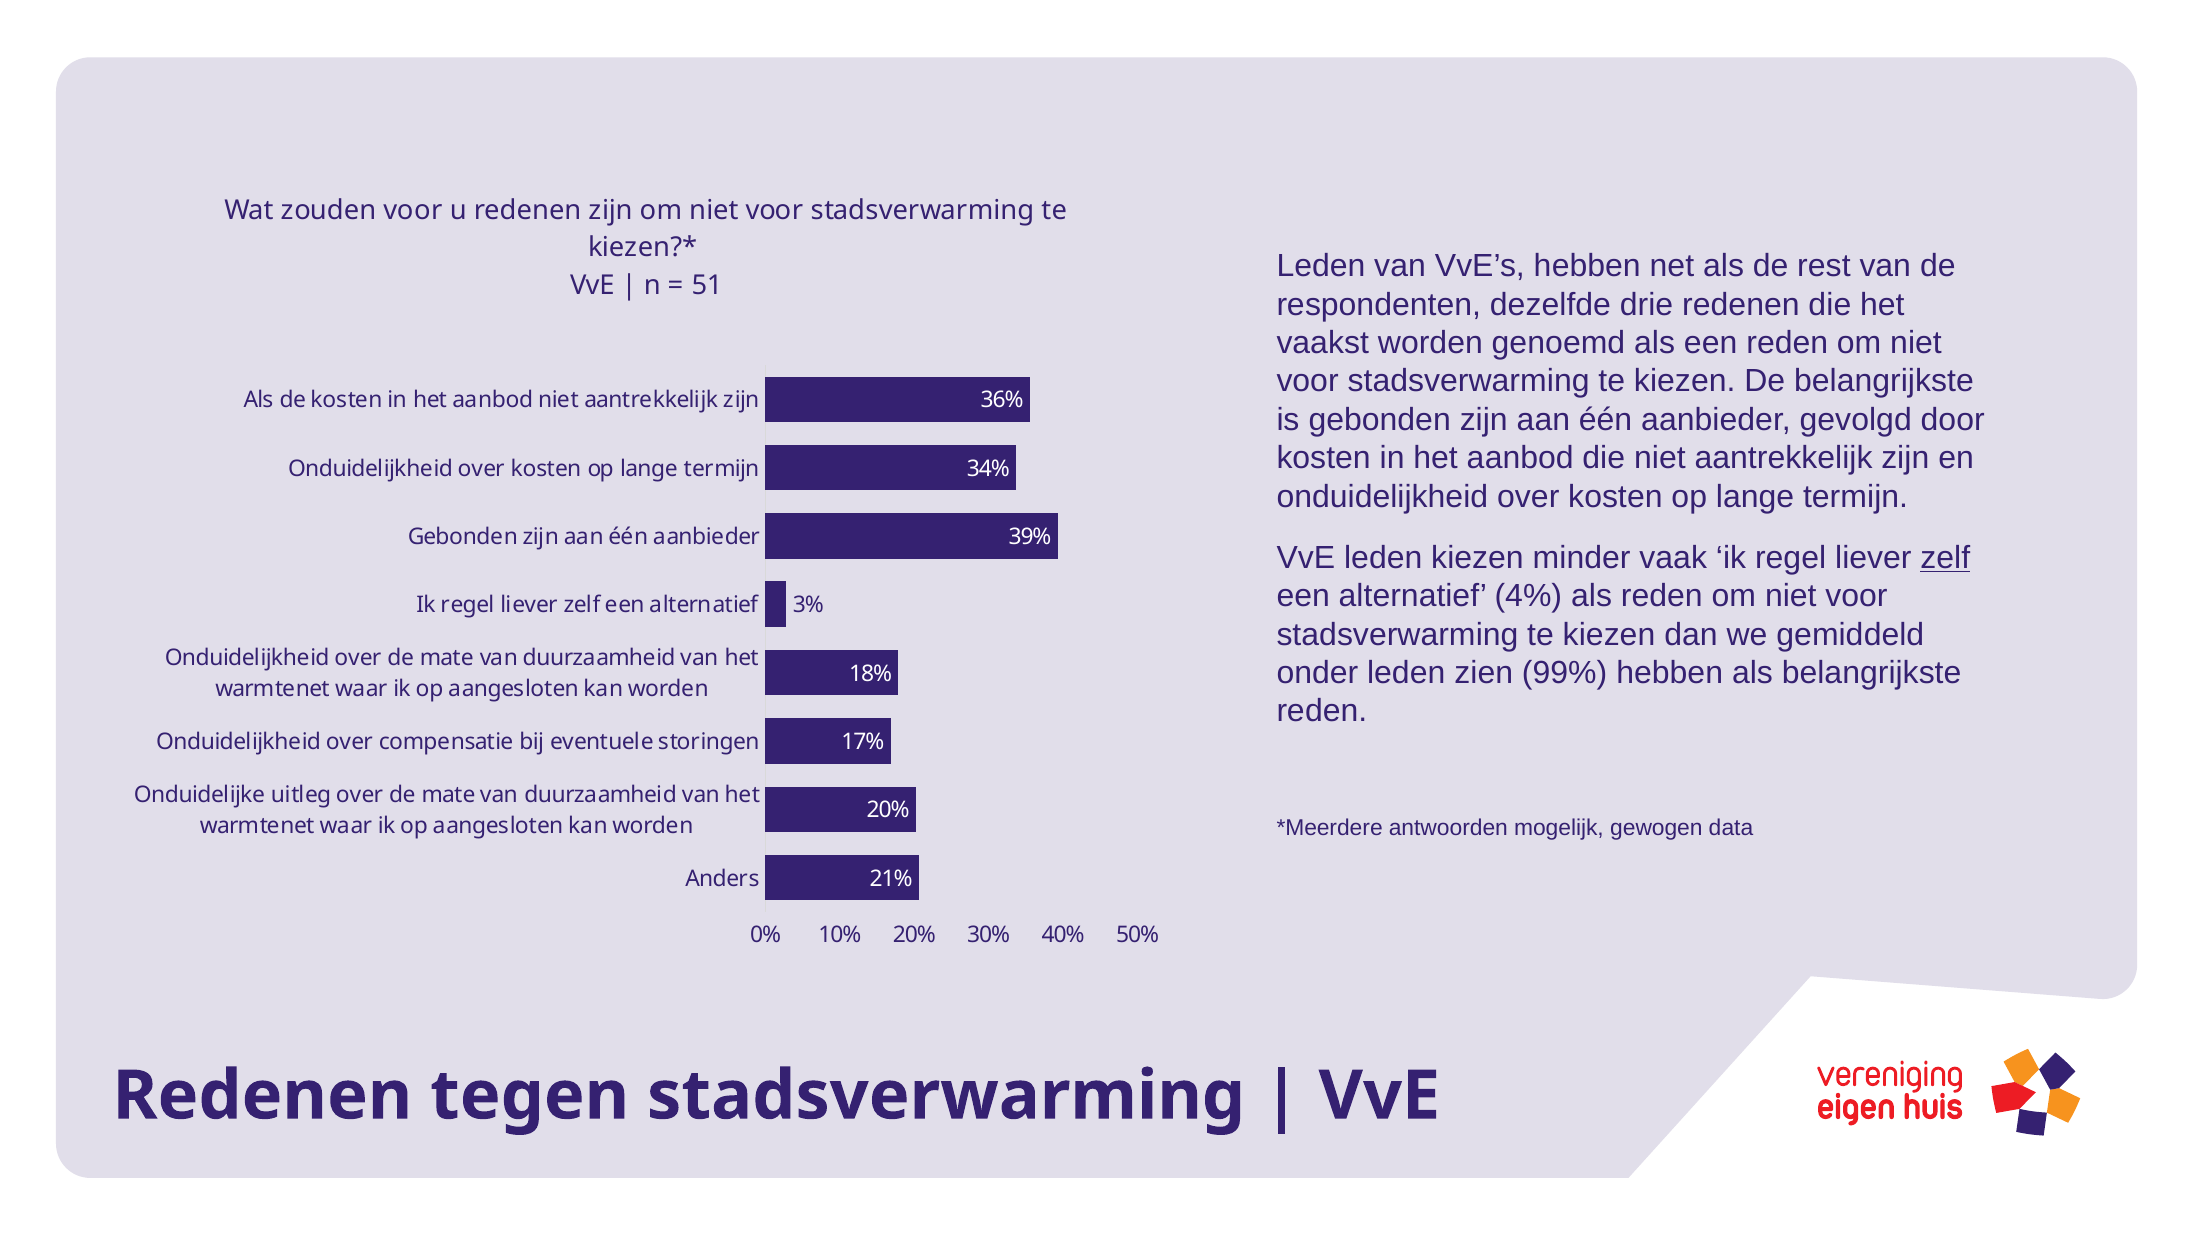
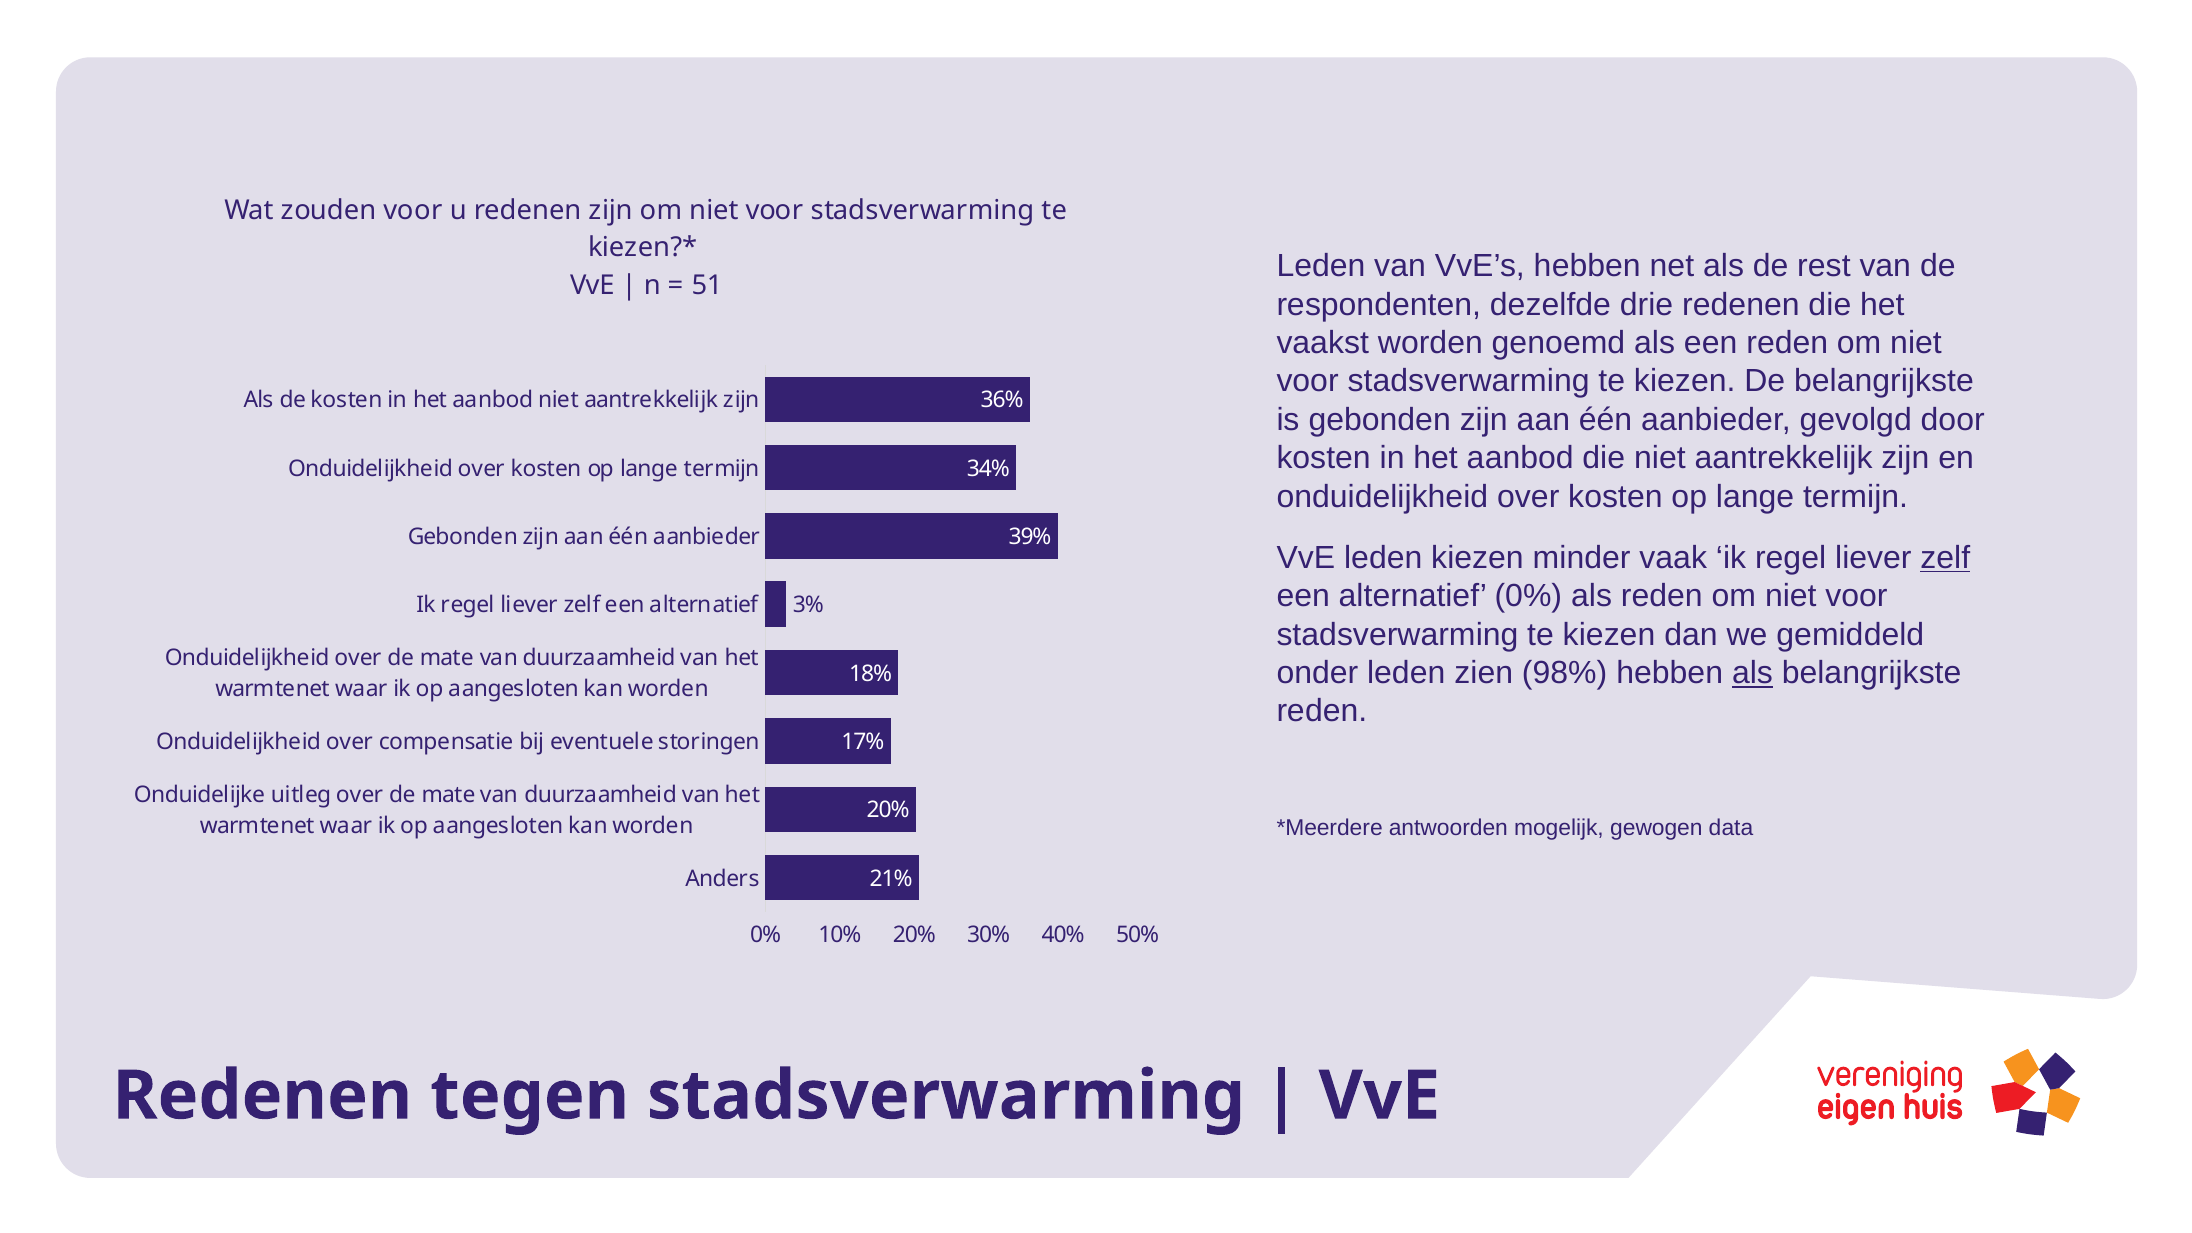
alternatief 4%: 4% -> 0% (1528, 596)
99%: 99% -> 98% (1565, 673)
als underline: none -> present (1752, 673)
